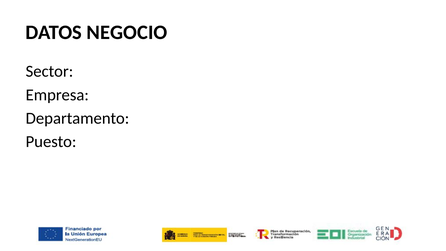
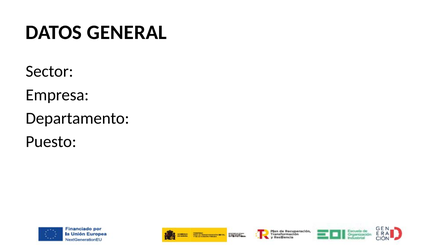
NEGOCIO: NEGOCIO -> GENERAL (127, 32)
